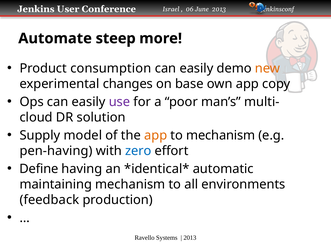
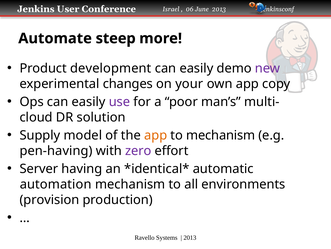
consumption: consumption -> development (111, 68)
new colour: orange -> purple (267, 68)
base: base -> your (189, 84)
zero colour: blue -> purple (138, 150)
Define: Define -> Server (39, 168)
maintaining: maintaining -> automation (56, 184)
feedback: feedback -> provision (49, 199)
